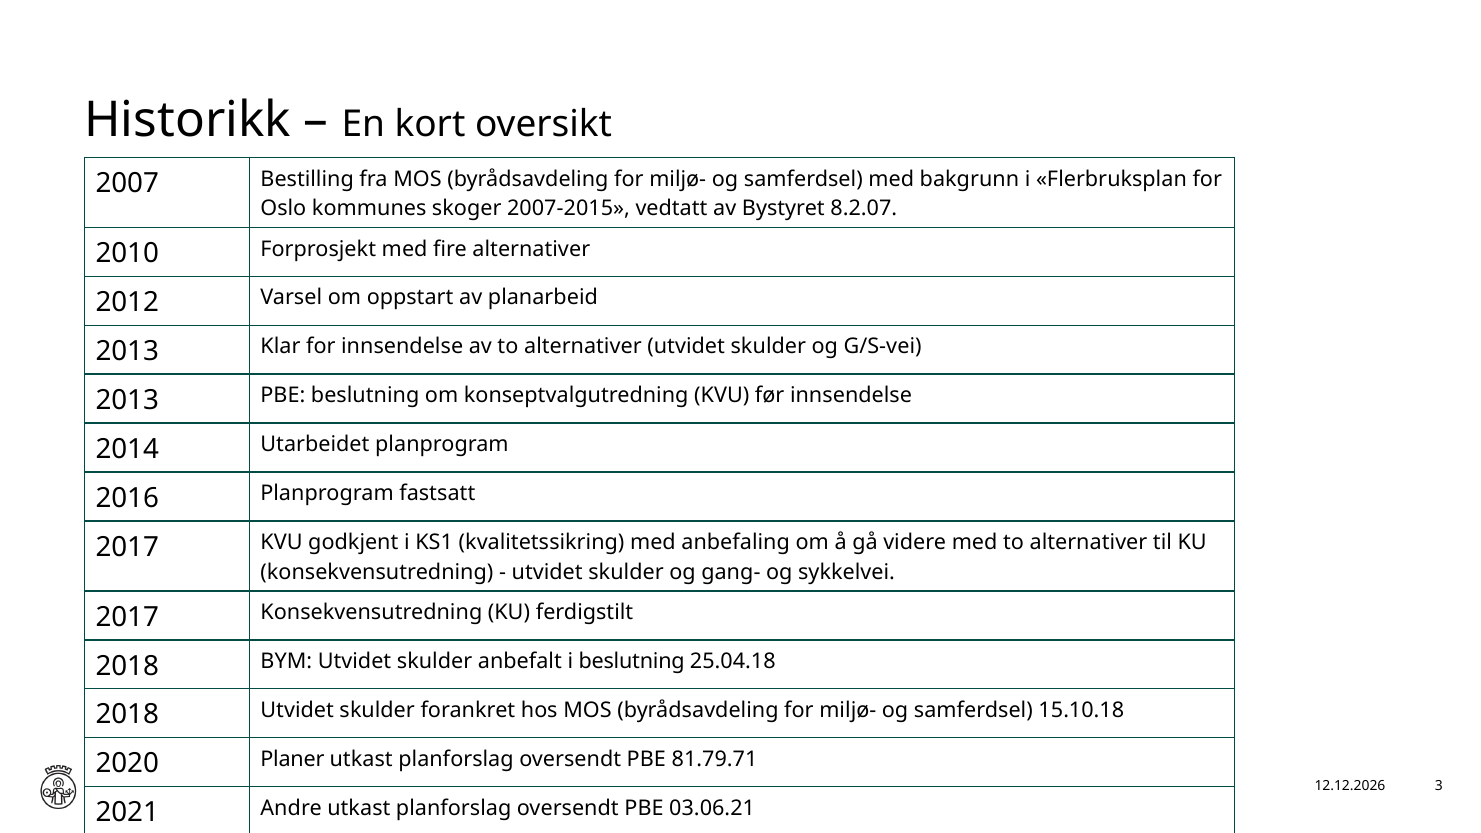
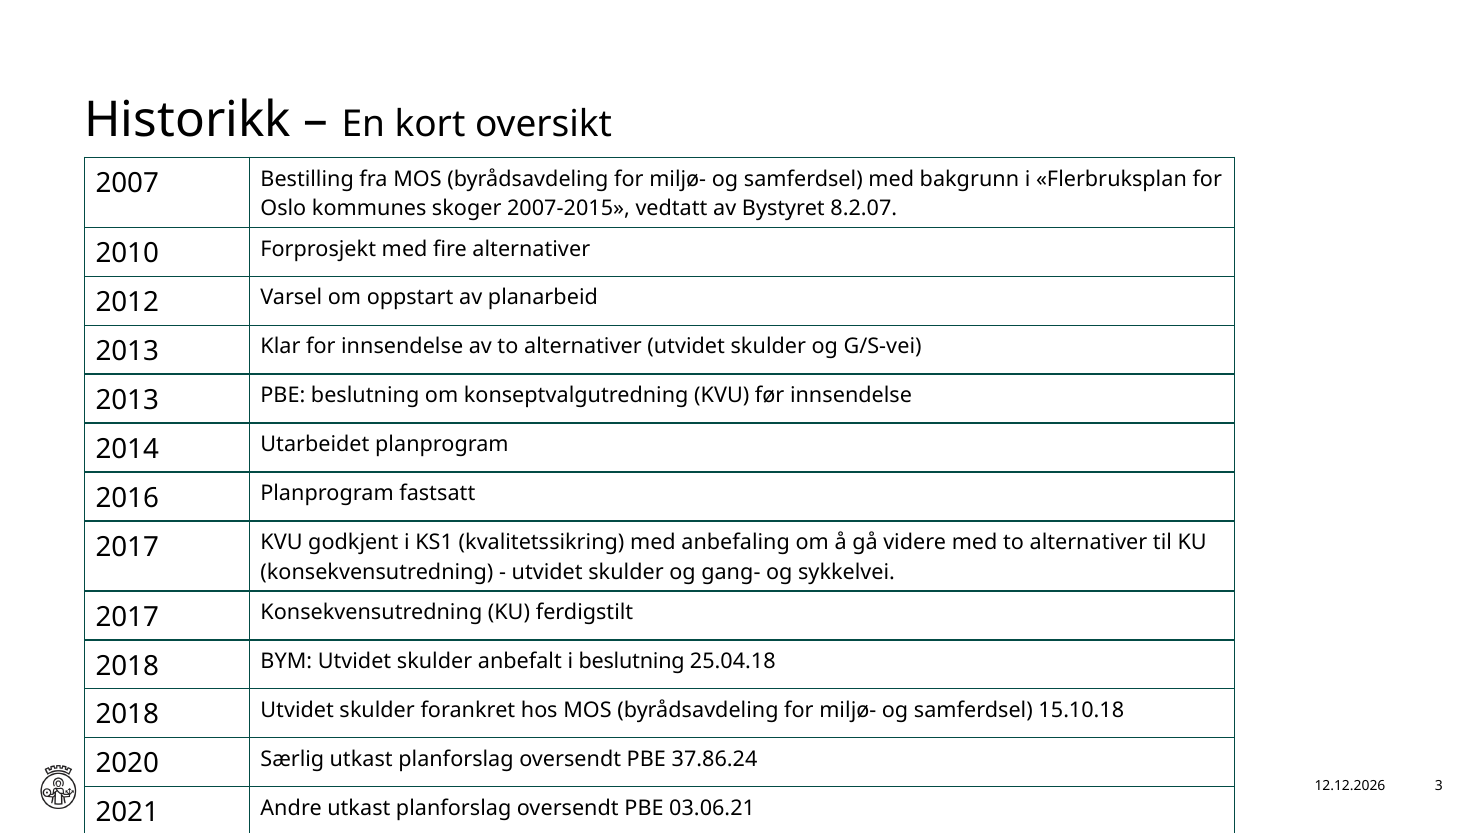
Planer: Planer -> Særlig (292, 759)
81.79.71: 81.79.71 -> 37.86.24 (715, 759)
